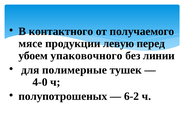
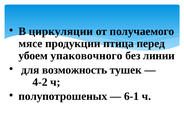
контактного: контактного -> циркуляции (61, 31)
левую: левую -> птица (118, 44)
полимерные: полимерные -> возможность (75, 70)
4-0: 4-0 -> 4-2 (40, 82)
6-2: 6-2 -> 6-1 (132, 96)
